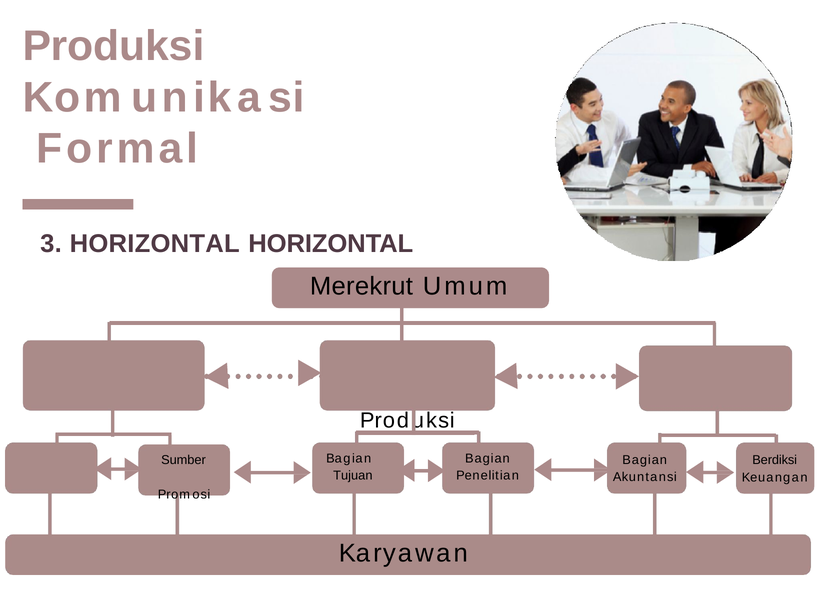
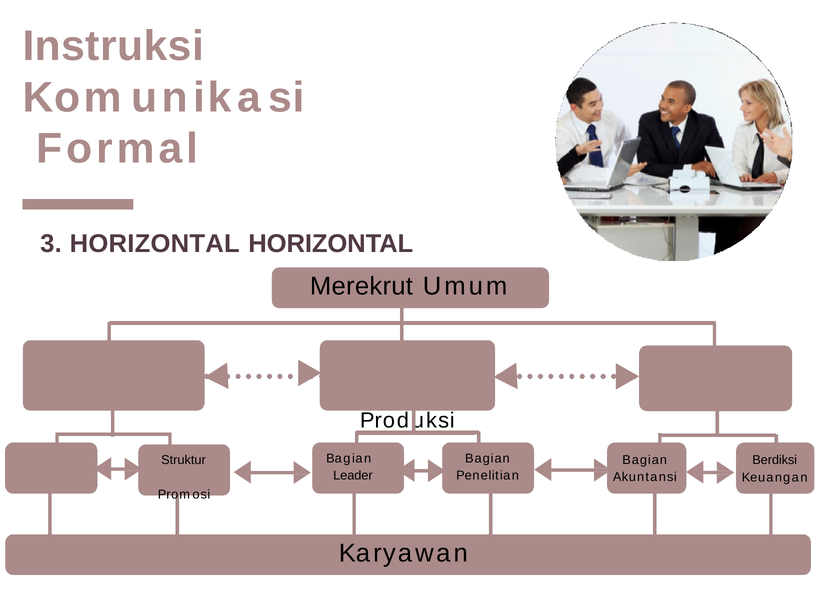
Produksi: Produksi -> Instruksi (113, 46)
Sumber: Sumber -> Struktur (183, 460)
Tujuan: Tujuan -> Leader (353, 475)
